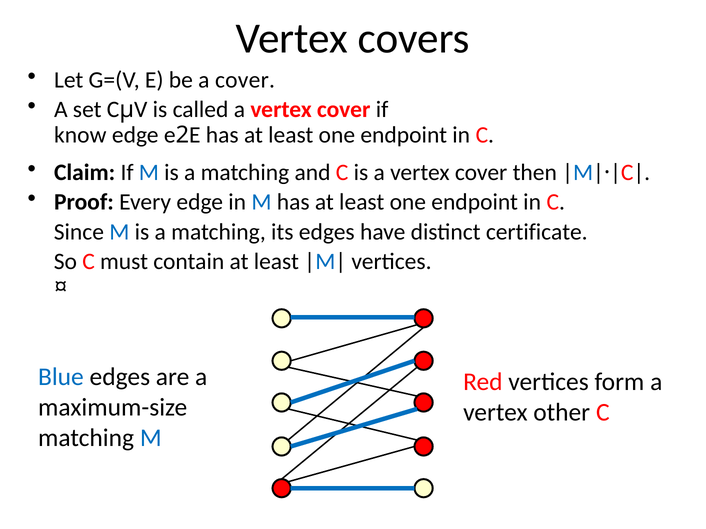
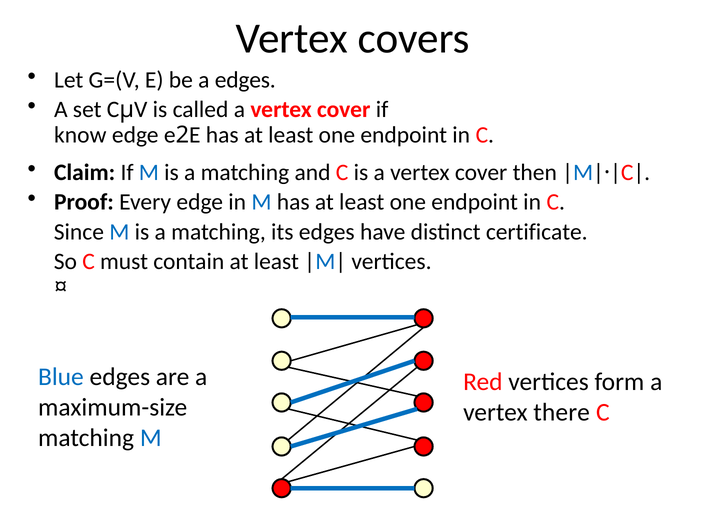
a cover: cover -> edges (245, 80)
other: other -> there (562, 413)
